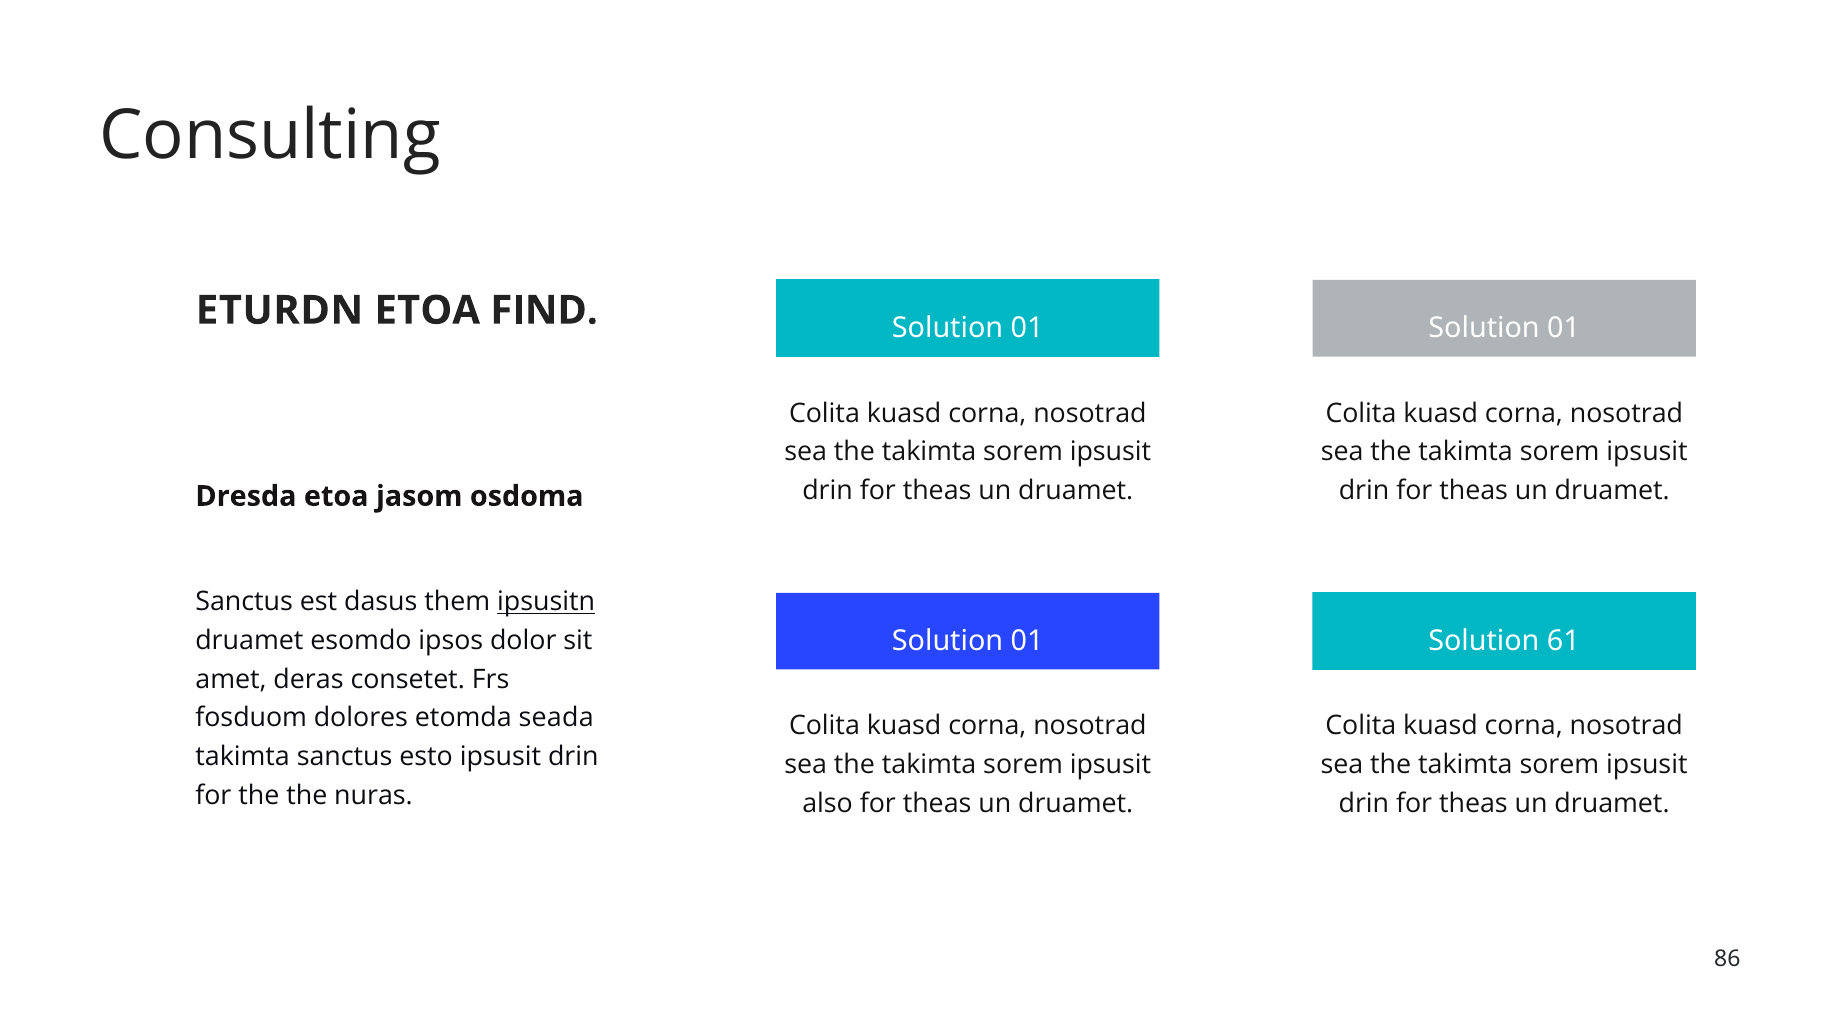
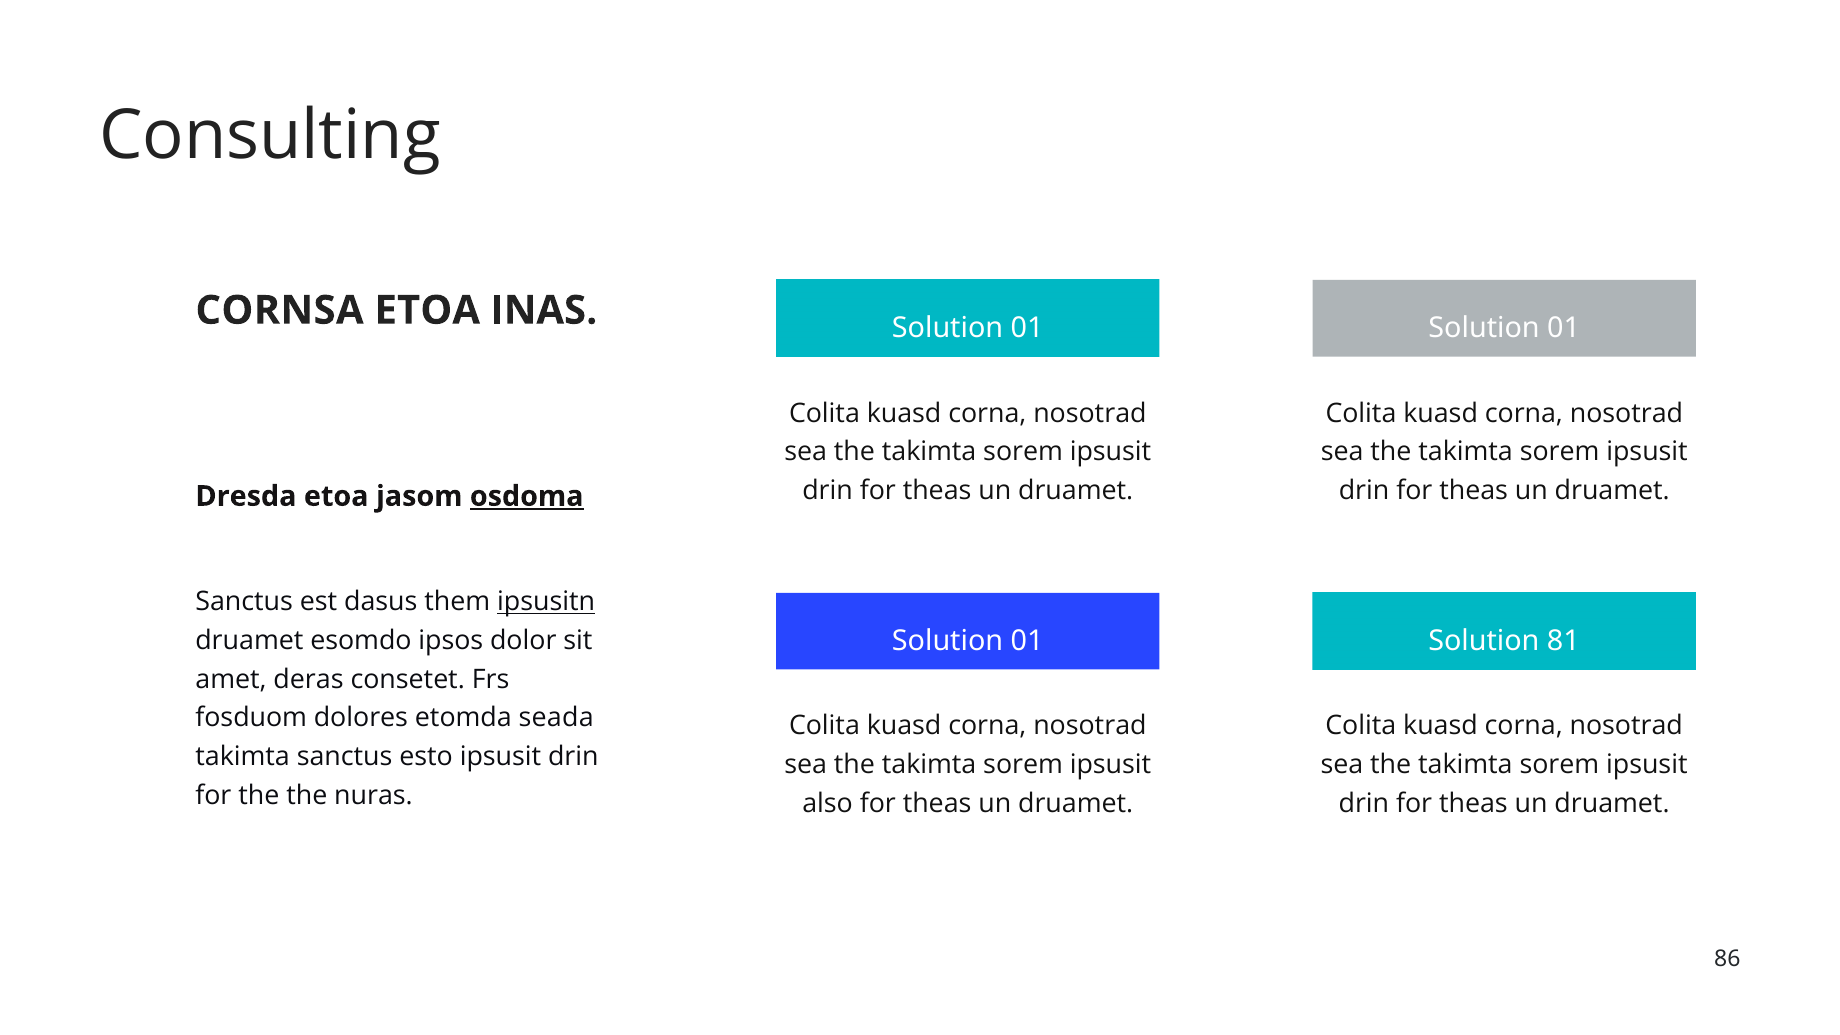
ETURDN: ETURDN -> CORNSA (280, 310)
FIND: FIND -> INAS (544, 310)
osdoma underline: none -> present (527, 496)
61: 61 -> 81 (1563, 641)
